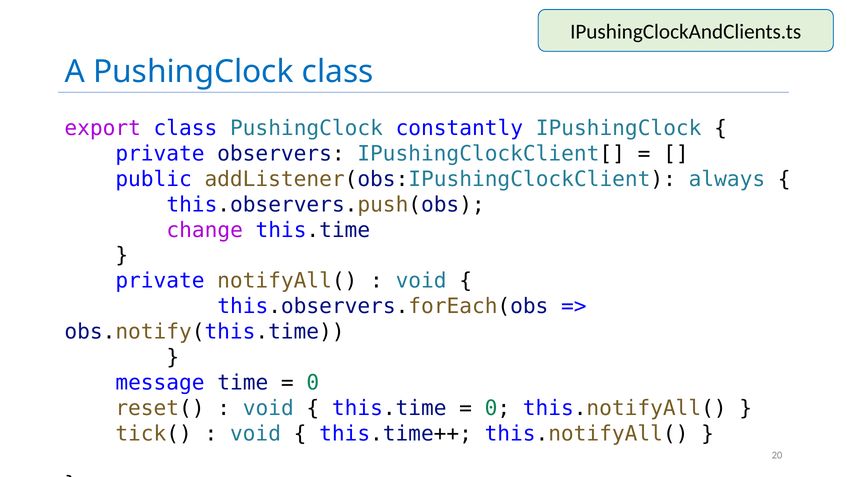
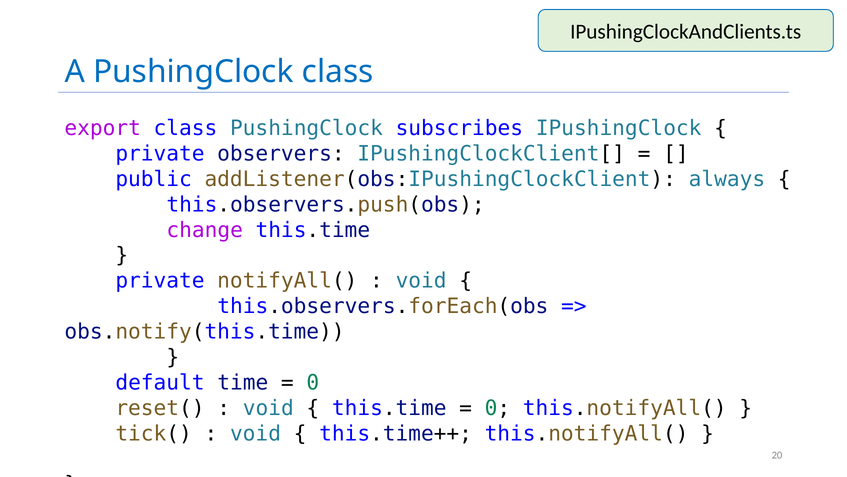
constantly: constantly -> subscribes (459, 128)
message: message -> default (160, 382)
